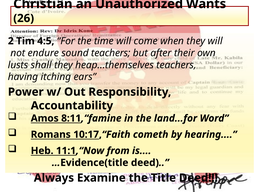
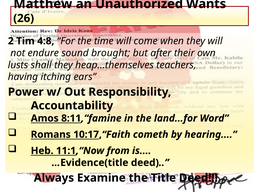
Christian: Christian -> Matthew (43, 4)
4:5: 4:5 -> 4:8 (46, 41)
sound teachers: teachers -> brought (111, 53)
